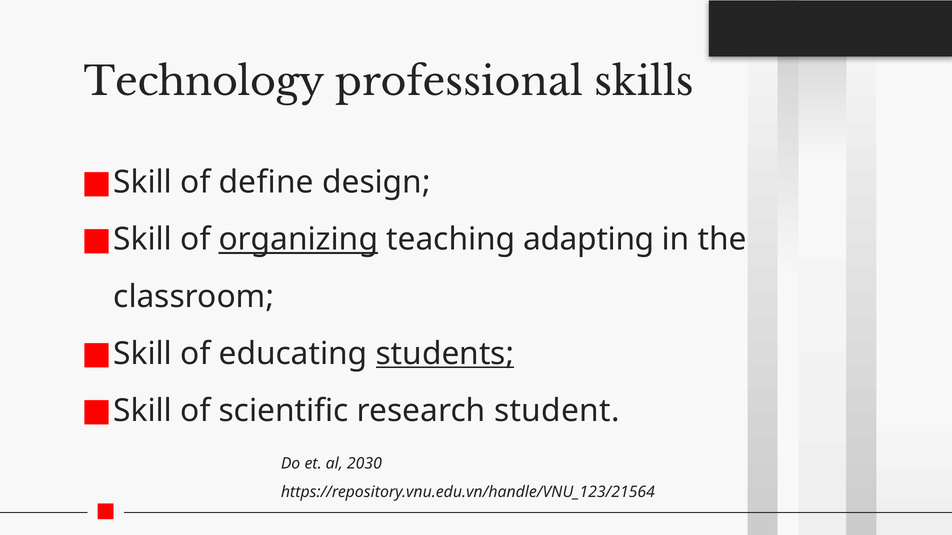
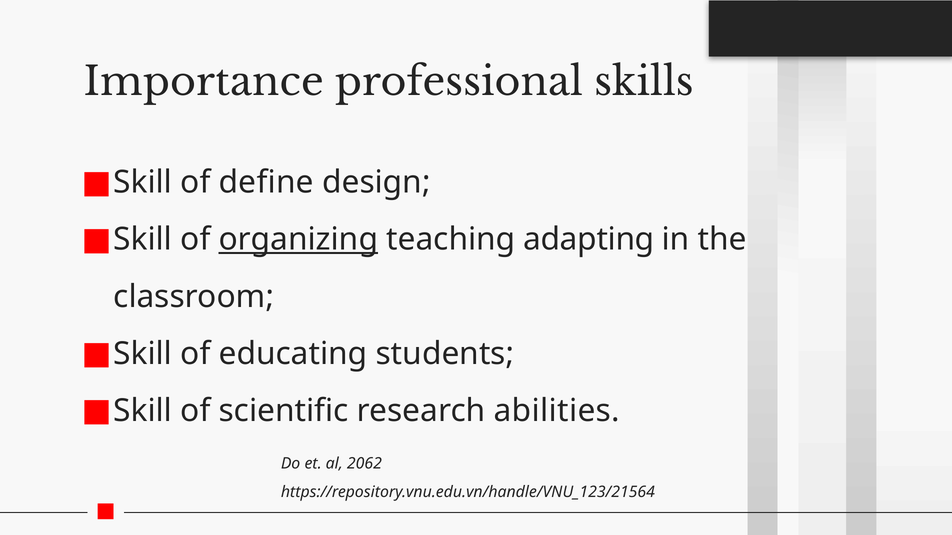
Technology: Technology -> Importance (204, 82)
students underline: present -> none (445, 354)
student: student -> abilities (557, 411)
2030: 2030 -> 2062 (364, 464)
